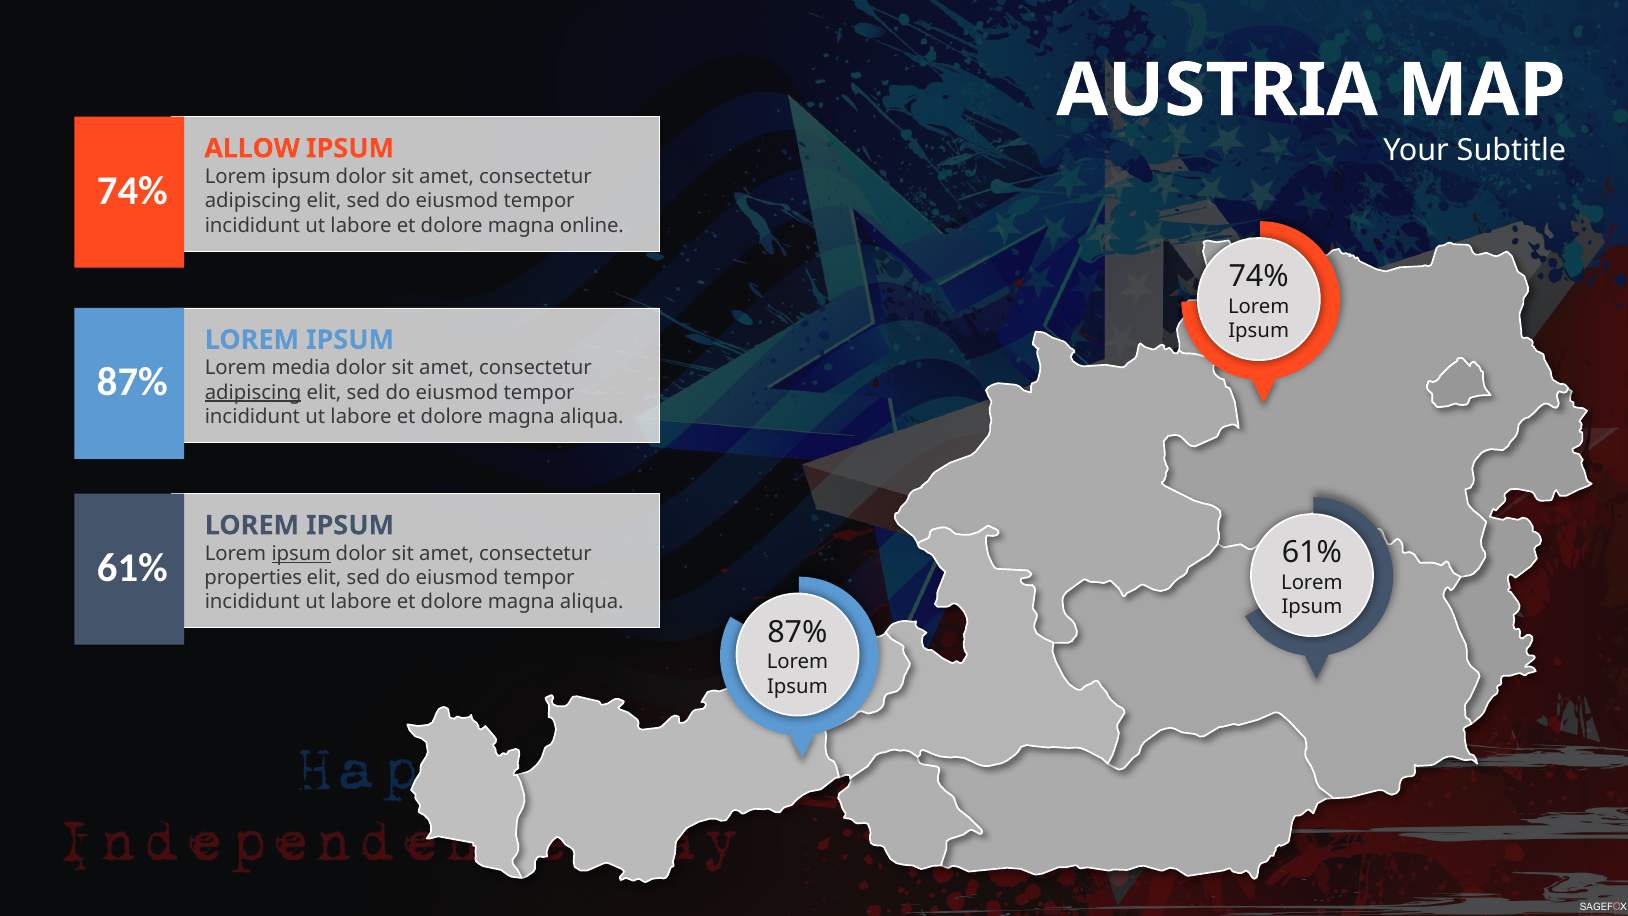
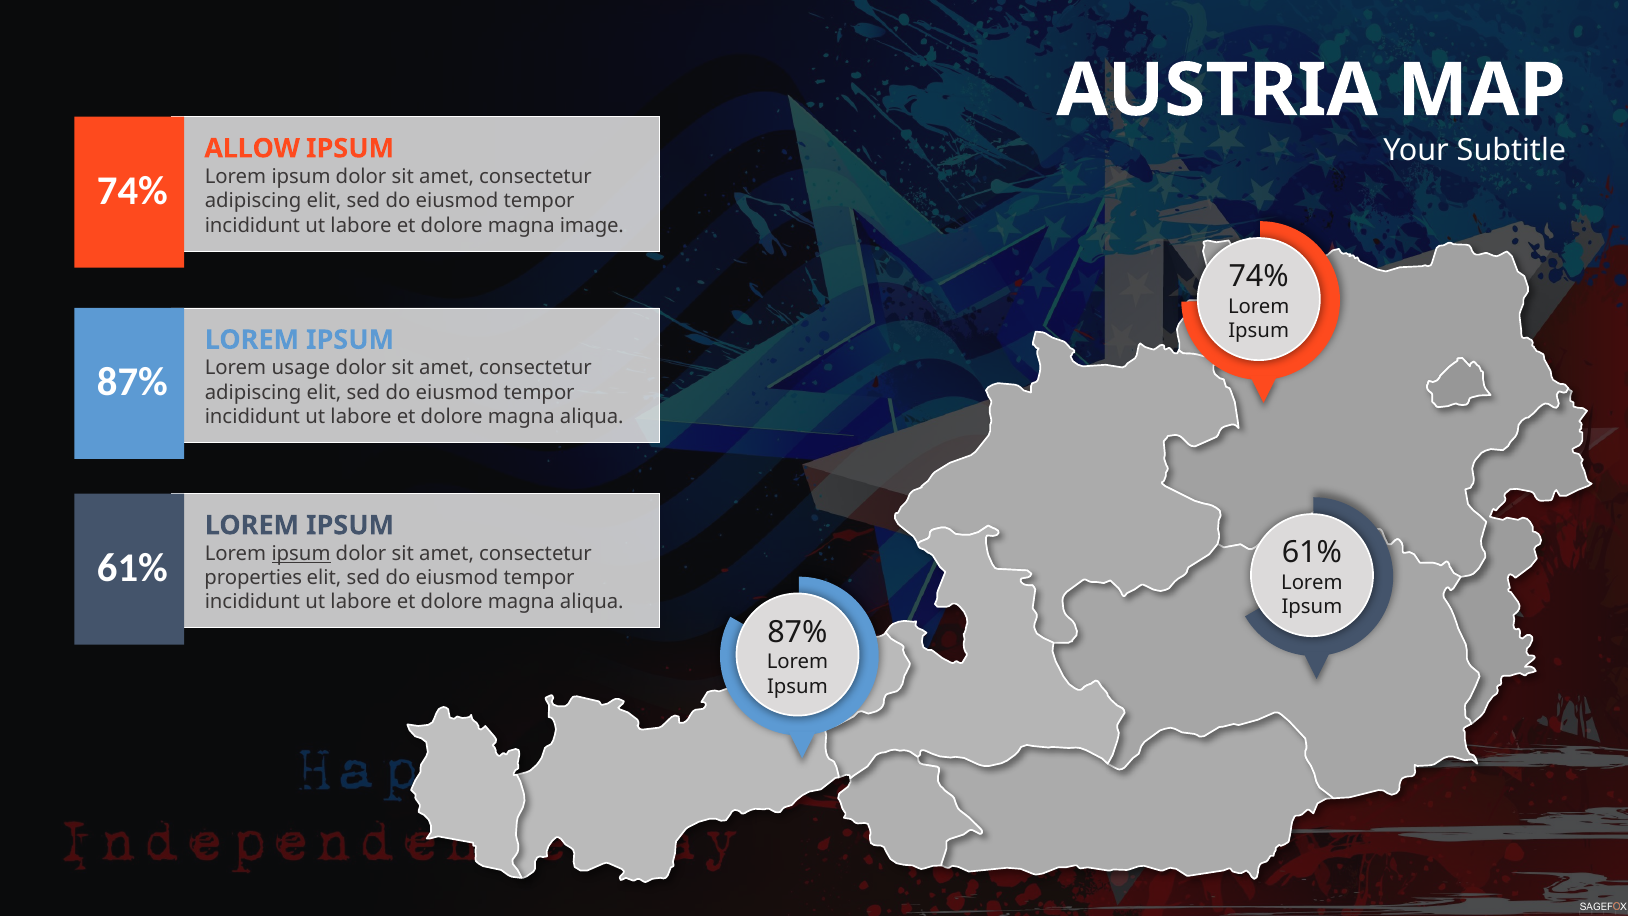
online: online -> image (592, 225)
media: media -> usage (301, 368)
adipiscing underline: present -> none (253, 392)
